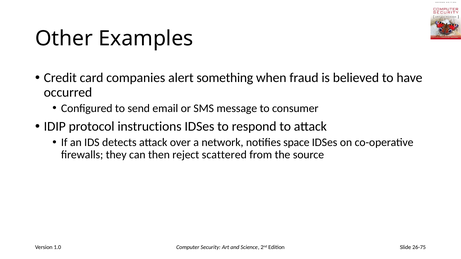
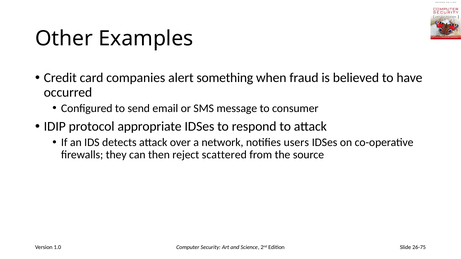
instructions: instructions -> appropriate (150, 127)
space: space -> users (296, 143)
